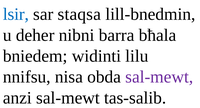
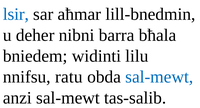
staqsa: staqsa -> aħmar (79, 14)
nisa: nisa -> ratu (69, 77)
sal-mewt colour: purple -> blue (159, 77)
